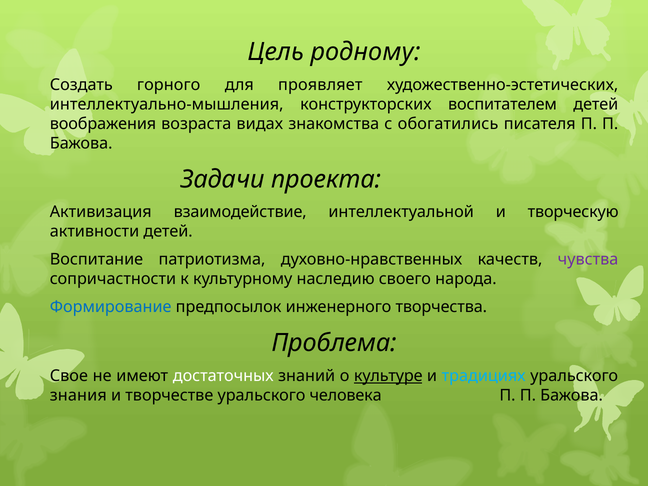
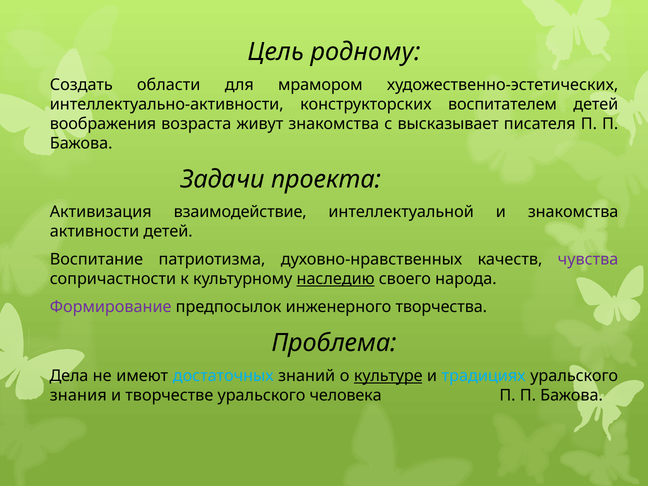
горного: горного -> области (169, 85)
проявляет: проявляет -> мрамором (320, 85)
интеллектуально-мышления: интеллектуально-мышления -> интеллектуально-активности (167, 104)
видах: видах -> живут (260, 124)
обогатились: обогатились -> высказывает (448, 124)
и творческую: творческую -> знакомства (573, 212)
наследию underline: none -> present (336, 279)
Формирование colour: blue -> purple (111, 307)
Свое: Свое -> Дела (69, 376)
достаточных colour: white -> light blue (223, 376)
